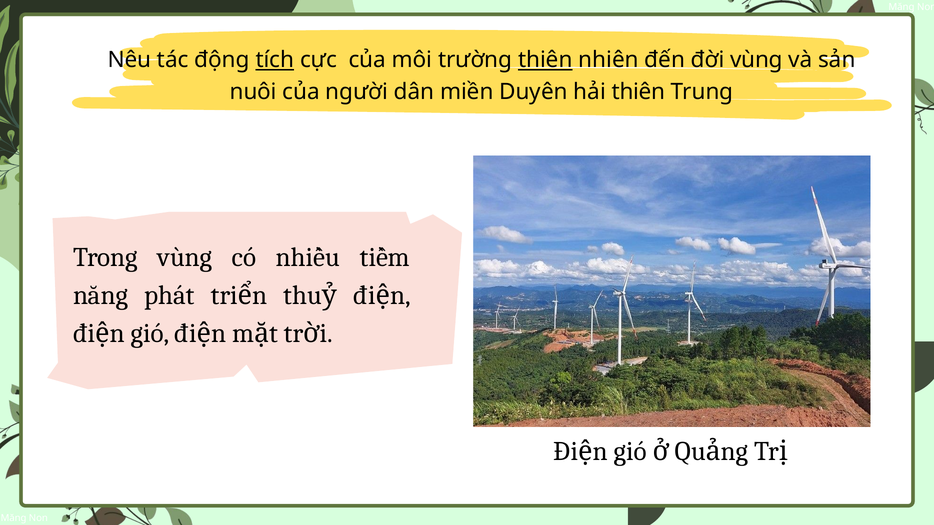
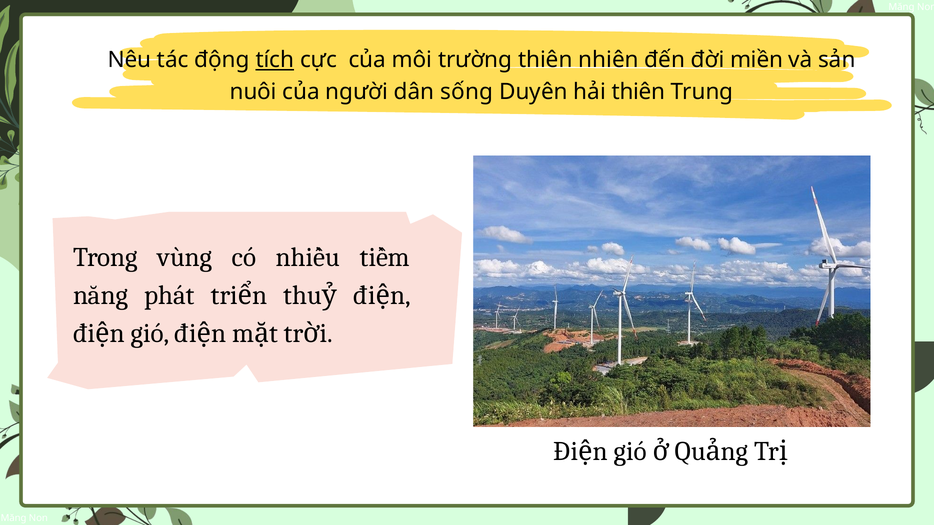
thiên underline: present -> none (545, 60)
đời vùng: vùng -> miền (757, 60)
miền: miền -> sống (467, 92)
